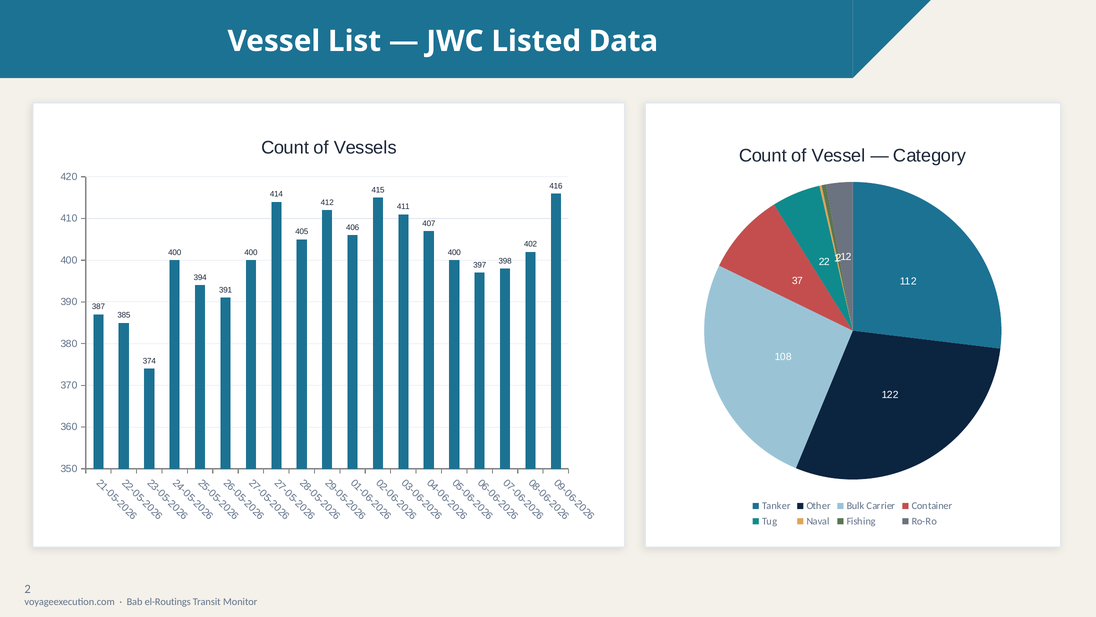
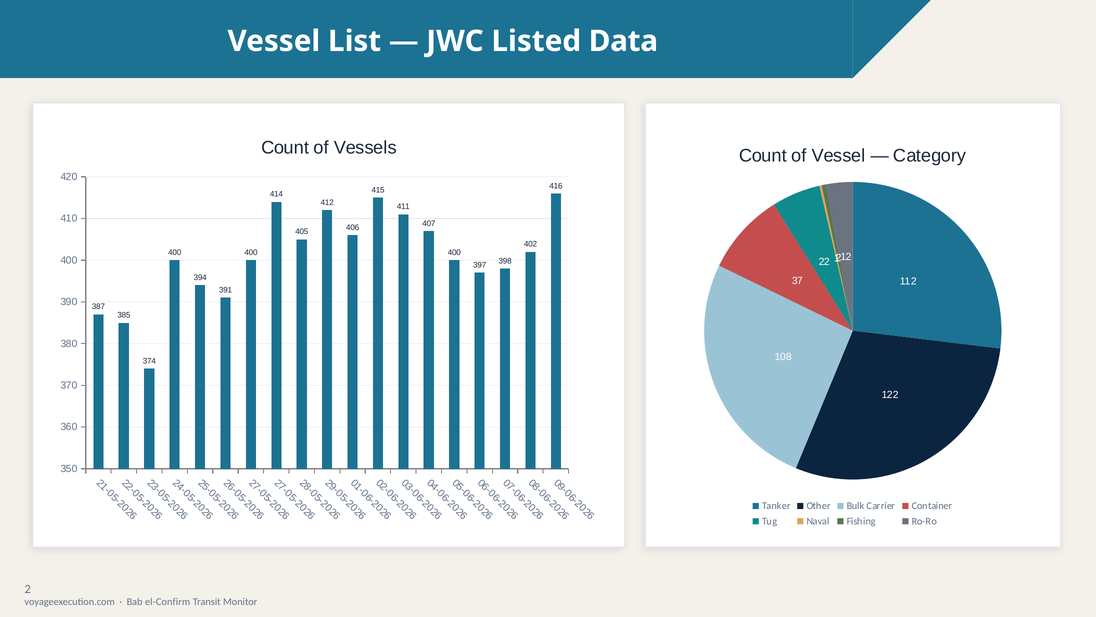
el-Routings: el-Routings -> el-Confirm (168, 601)
